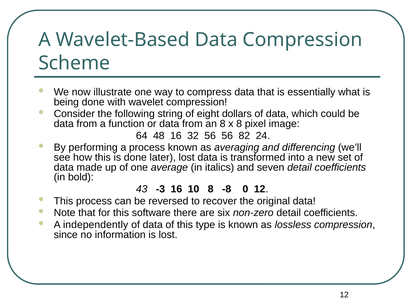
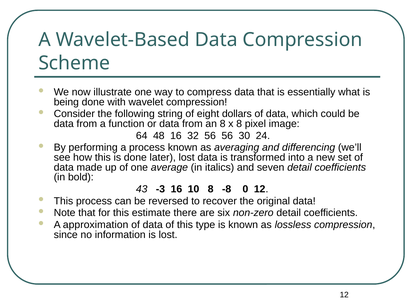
82: 82 -> 30 (244, 136)
software: software -> estimate (151, 213)
independently: independently -> approximation (96, 225)
